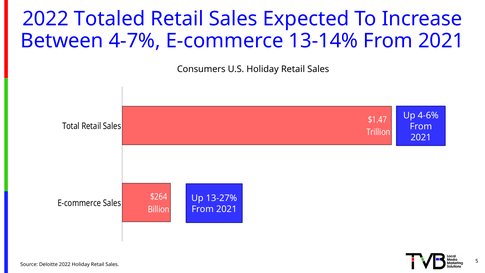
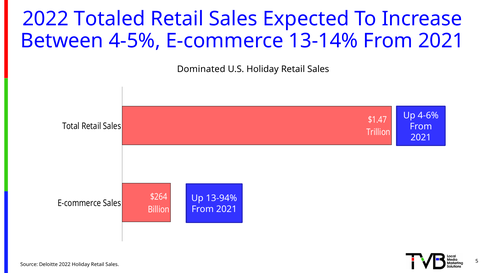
4-7%: 4-7% -> 4-5% (135, 41)
Consumers: Consumers -> Dominated (201, 69)
13-27%: 13-27% -> 13-94% (221, 198)
